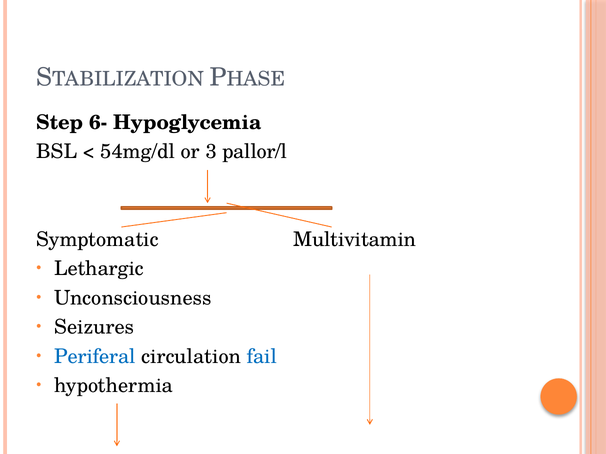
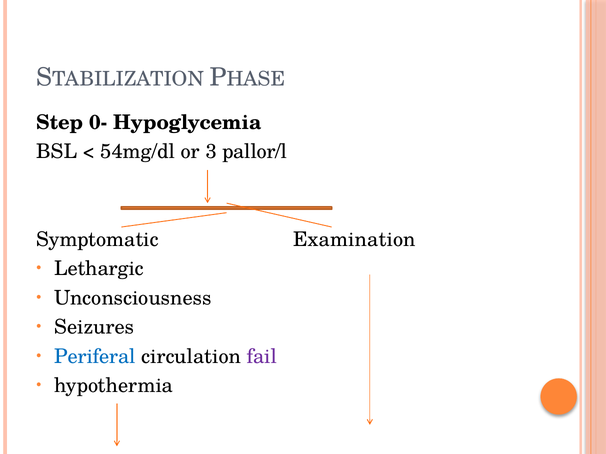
6-: 6- -> 0- (98, 123)
Multivitamin: Multivitamin -> Examination (354, 240)
fail colour: blue -> purple (262, 357)
